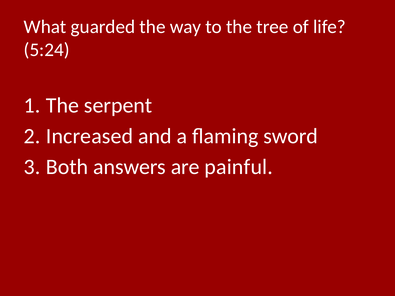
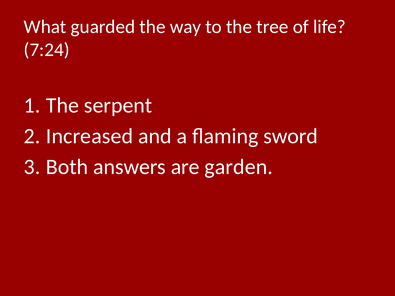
5:24: 5:24 -> 7:24 (47, 50)
painful: painful -> garden (239, 167)
